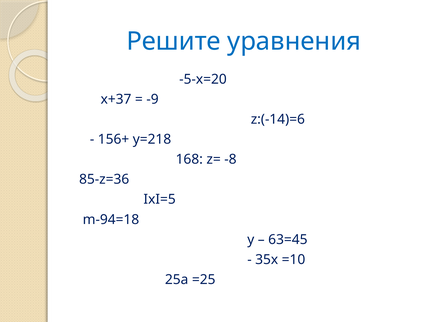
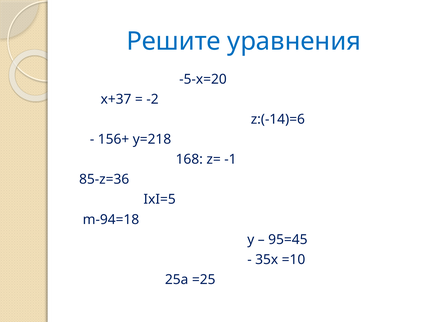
-9: -9 -> -2 (153, 99)
-8: -8 -> -1 (230, 160)
63=45: 63=45 -> 95=45 (288, 240)
